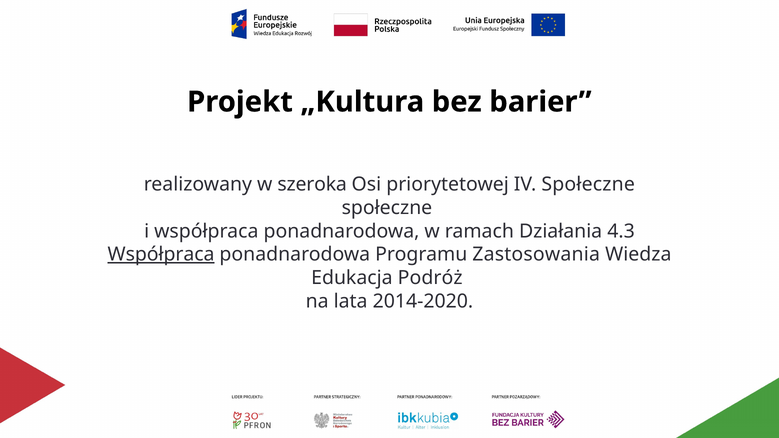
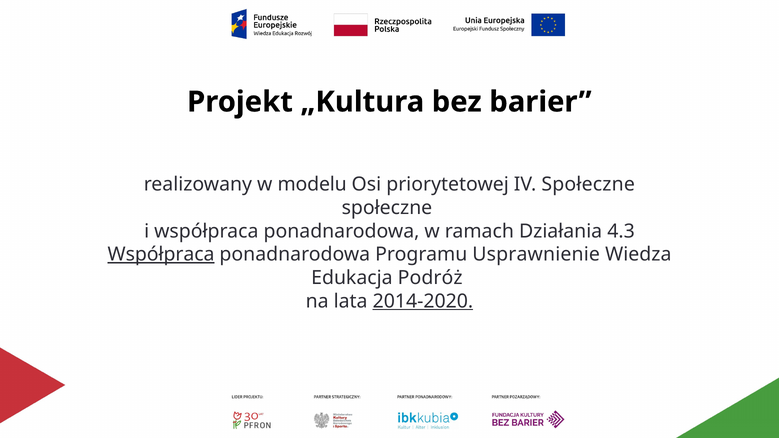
szeroka: szeroka -> modelu (312, 184)
Zastosowania: Zastosowania -> Usprawnienie (536, 255)
2014-2020 underline: none -> present (423, 301)
